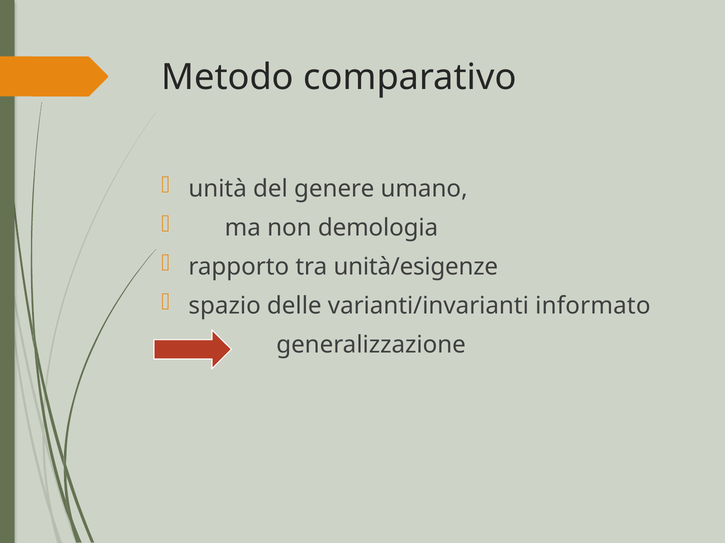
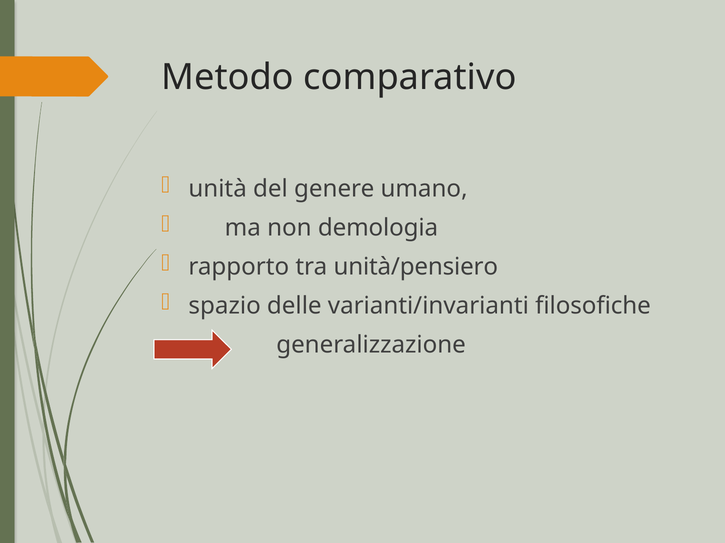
unità/esigenze: unità/esigenze -> unità/pensiero (416, 267)
informato: informato -> filosofiche (593, 306)
